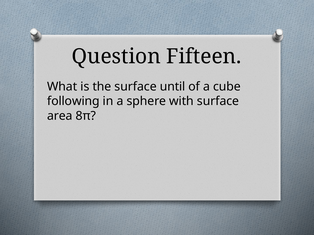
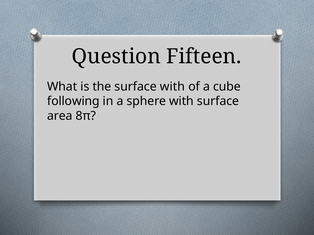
surface until: until -> with (172, 87)
